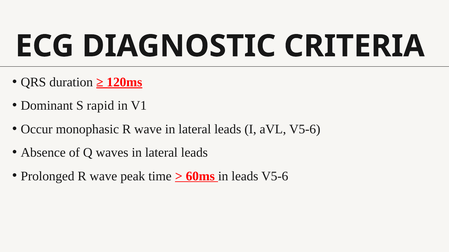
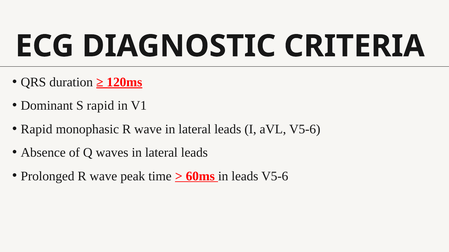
Occur: Occur -> Rapid (37, 129)
